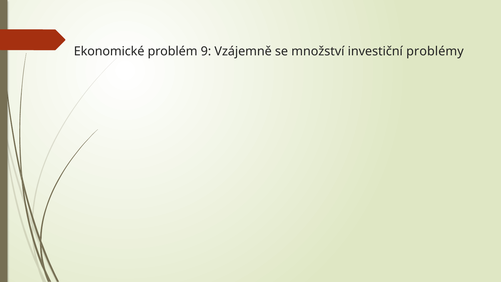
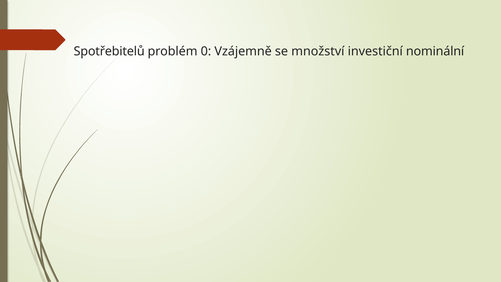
Ekonomické: Ekonomické -> Spotřebitelů (109, 51)
9: 9 -> 0 (206, 51)
problémy: problémy -> nominální (435, 51)
